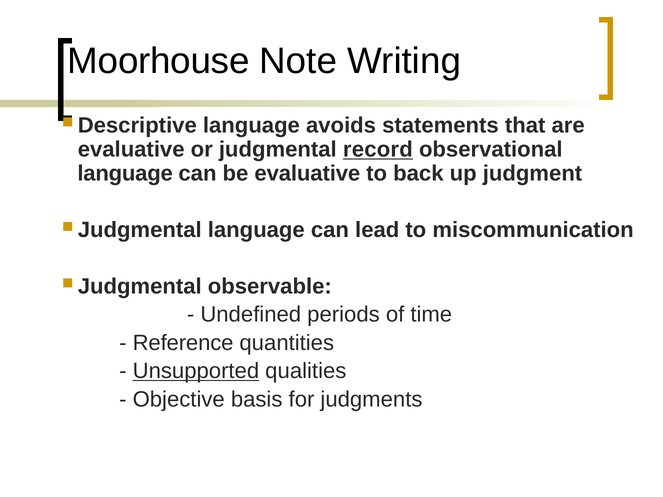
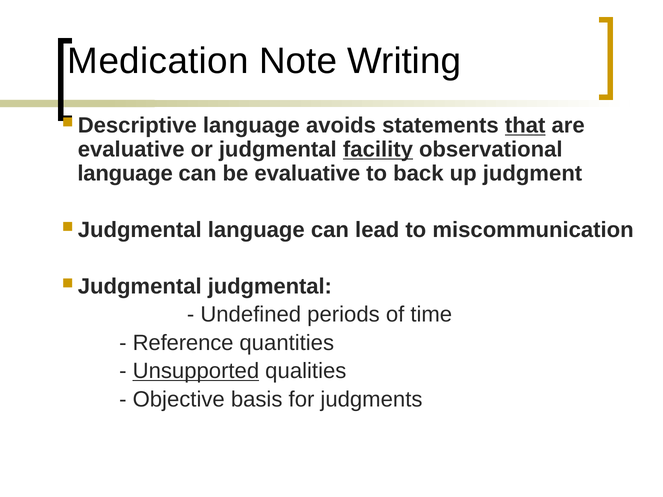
Moorhouse: Moorhouse -> Medication (158, 61)
that underline: none -> present (525, 126)
record: record -> facility (378, 149)
Judgmental observable: observable -> judgmental (270, 286)
